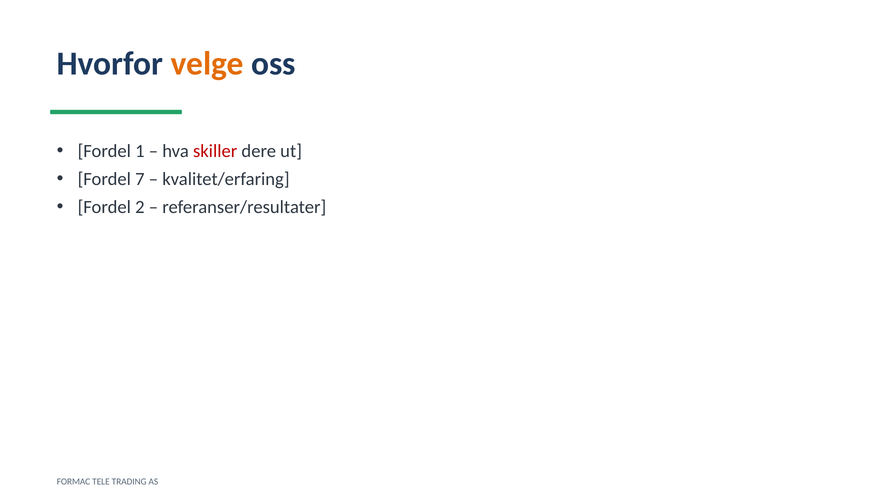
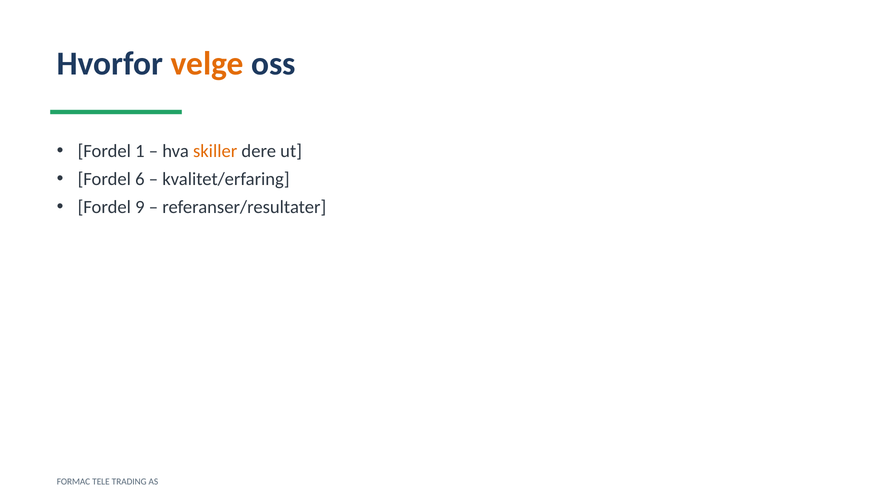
skiller colour: red -> orange (215, 151)
7: 7 -> 6 (140, 179)
2: 2 -> 9 (140, 207)
